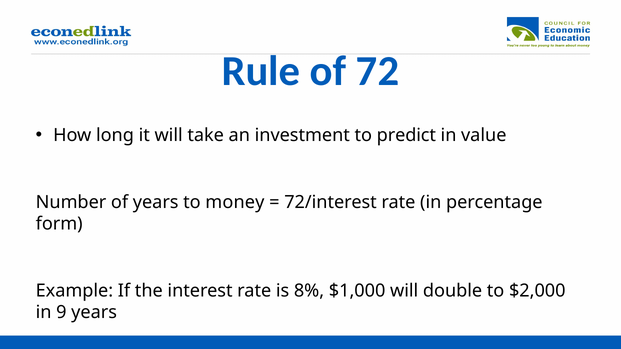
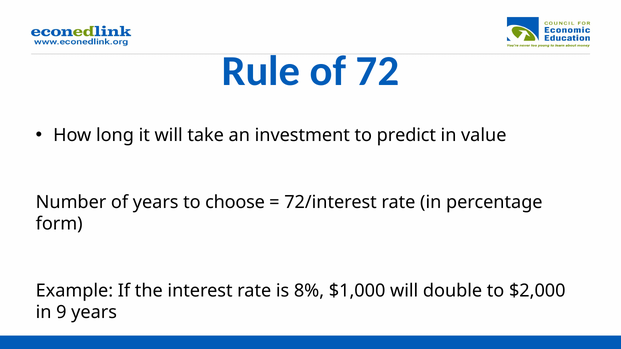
money: money -> choose (235, 202)
